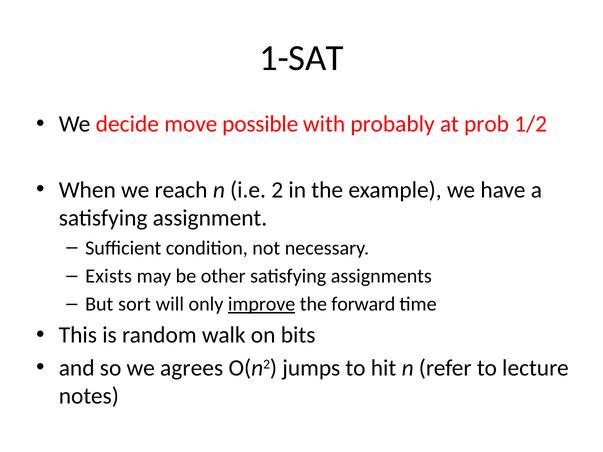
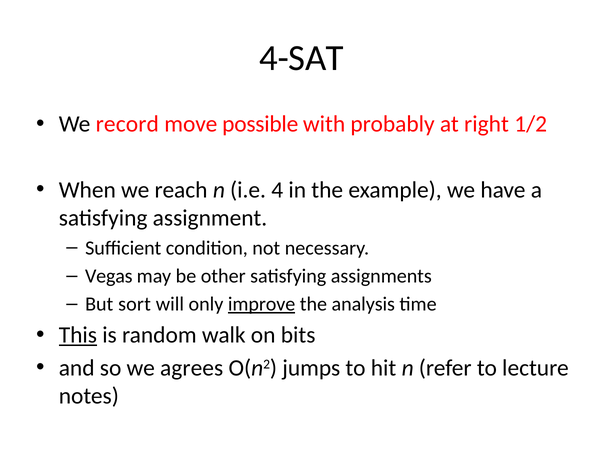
1-SAT: 1-SAT -> 4-SAT (302, 58)
decide: decide -> record (127, 124)
prob: prob -> right (486, 124)
2: 2 -> 4 (277, 190)
Exists: Exists -> Vegas (109, 276)
forward: forward -> analysis (363, 304)
This underline: none -> present (78, 335)
